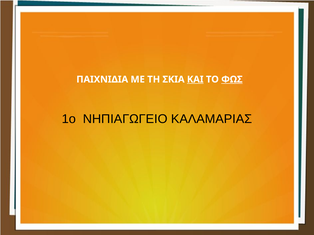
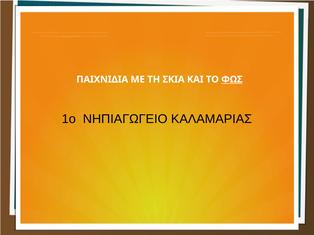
ΚΑΙ underline: present -> none (195, 80)
